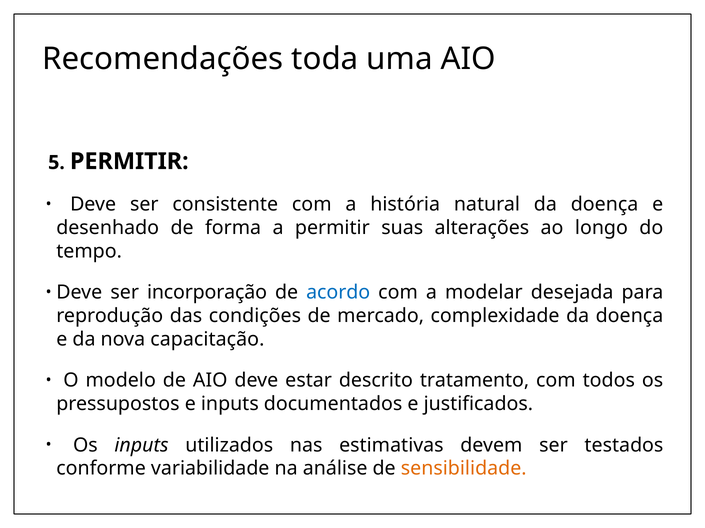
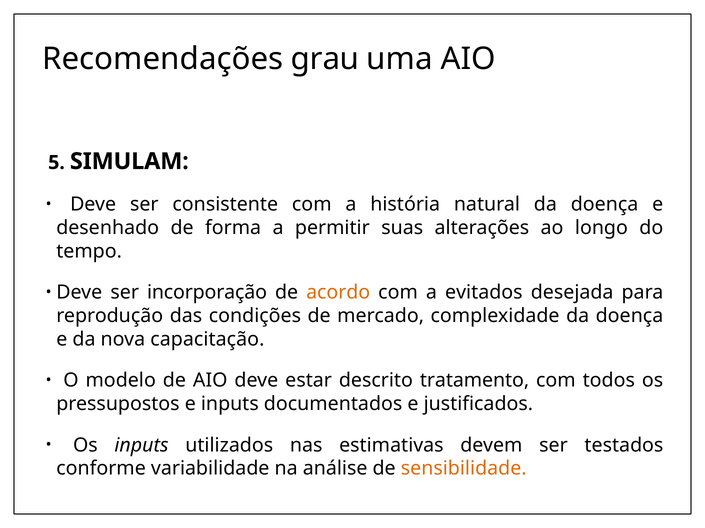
toda: toda -> grau (325, 59)
5 PERMITIR: PERMITIR -> SIMULAM (129, 162)
acordo colour: blue -> orange (338, 293)
modelar: modelar -> evitados (484, 293)
